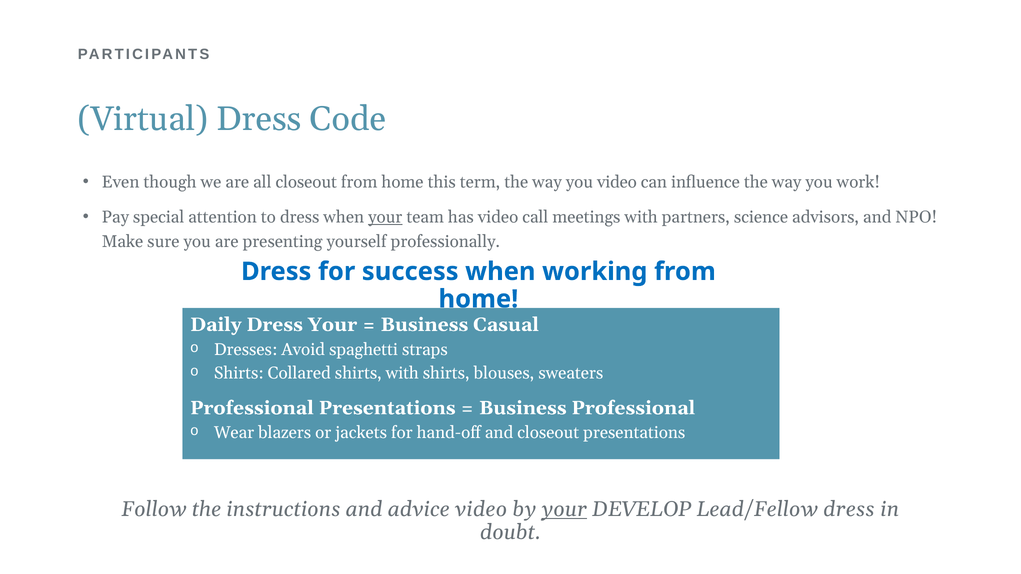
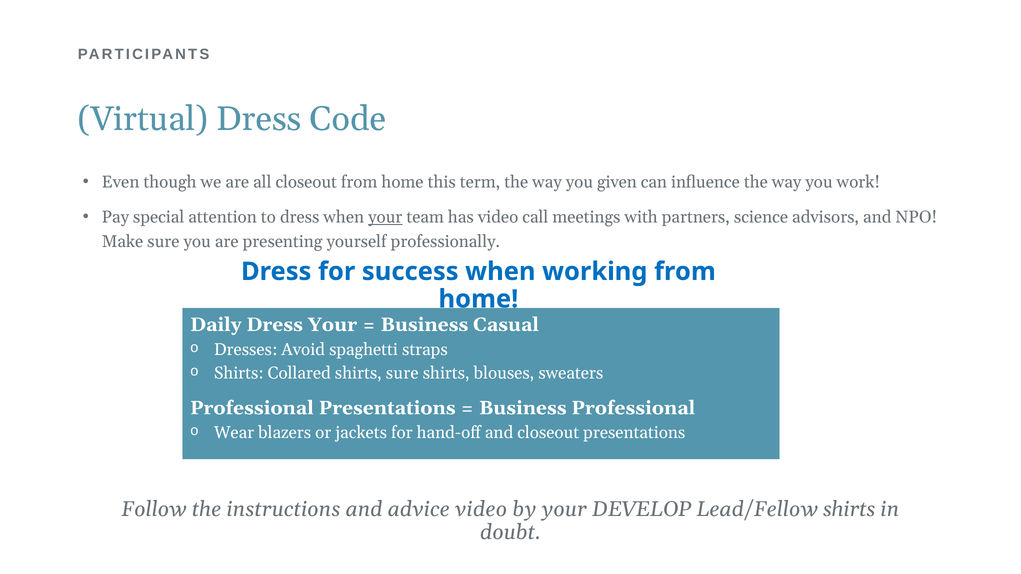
you video: video -> given (617, 182)
shirts with: with -> sure (402, 374)
your underline: present -> none (564, 510)
Lead/Fellow dress: dress -> shirts (849, 510)
